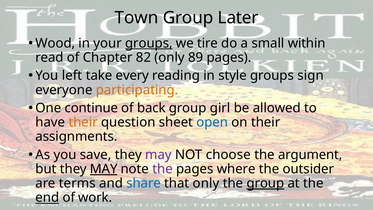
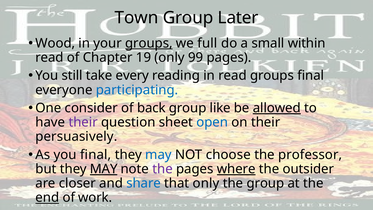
tire: tire -> full (207, 43)
82: 82 -> 19 (144, 57)
89: 89 -> 99 (196, 57)
left: left -> still (72, 76)
in style: style -> read (232, 76)
groups sign: sign -> final (311, 76)
participating colour: orange -> blue (137, 90)
continue: continue -> consider (91, 108)
girl: girl -> like (220, 108)
allowed underline: none -> present (277, 108)
their colour: orange -> purple (83, 122)
assignments: assignments -> persuasively (76, 136)
you save: save -> final (96, 155)
may colour: purple -> blue (158, 155)
argument: argument -> professor (310, 155)
where underline: none -> present (236, 169)
terms: terms -> closer (77, 183)
group underline: present -> none (265, 183)
